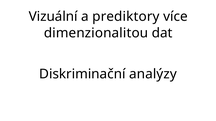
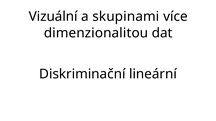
prediktory: prediktory -> skupinami (126, 17)
analýzy: analýzy -> lineární (153, 74)
